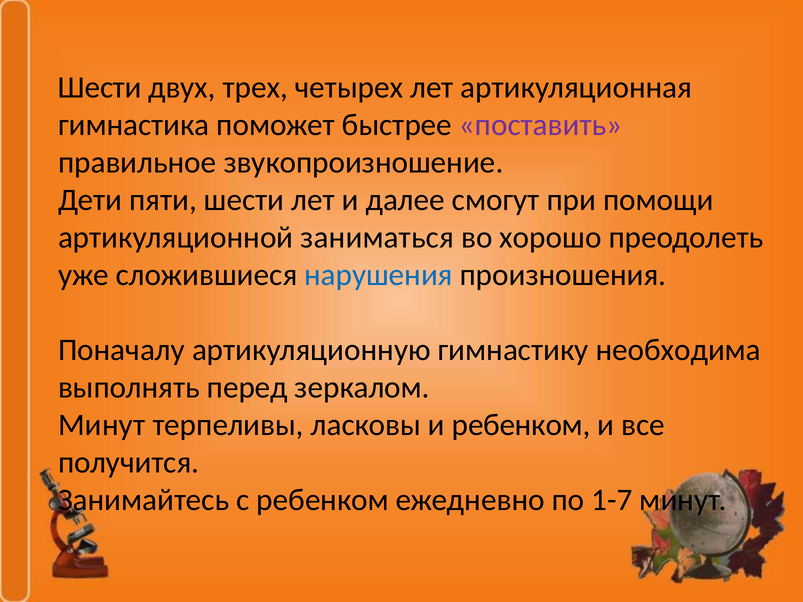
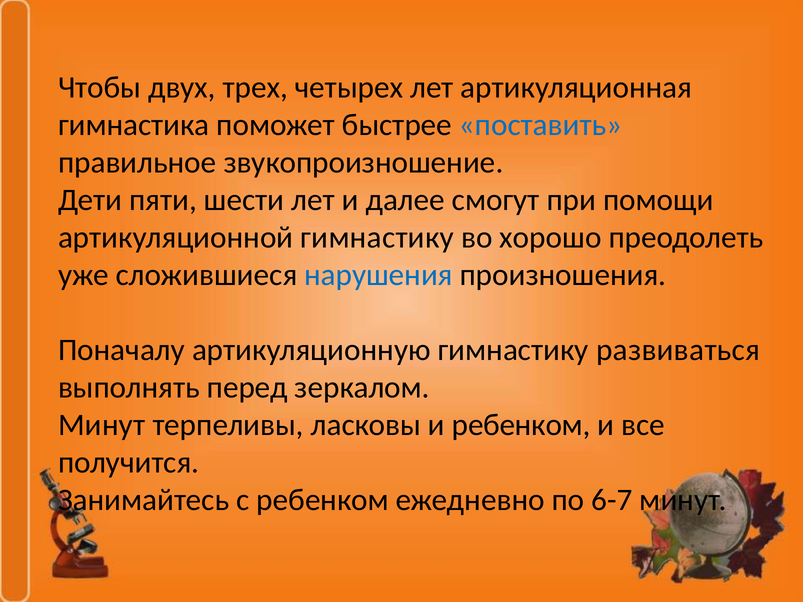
Шести: Шести -> Чтобы (100, 88)
поставить colour: purple -> blue (541, 125)
артикуляционной заниматься: заниматься -> гимнастику (377, 238)
необходима: необходима -> развиваться (678, 350)
1-7: 1-7 -> 6-7 (612, 500)
